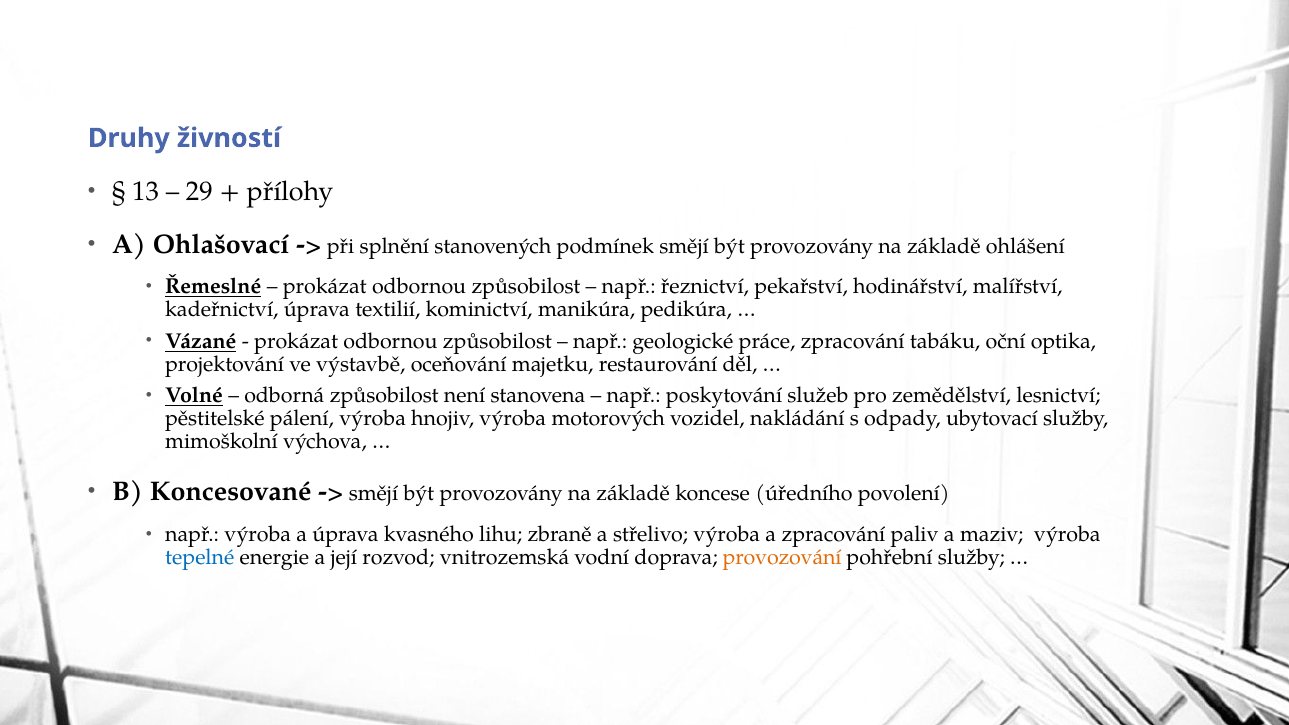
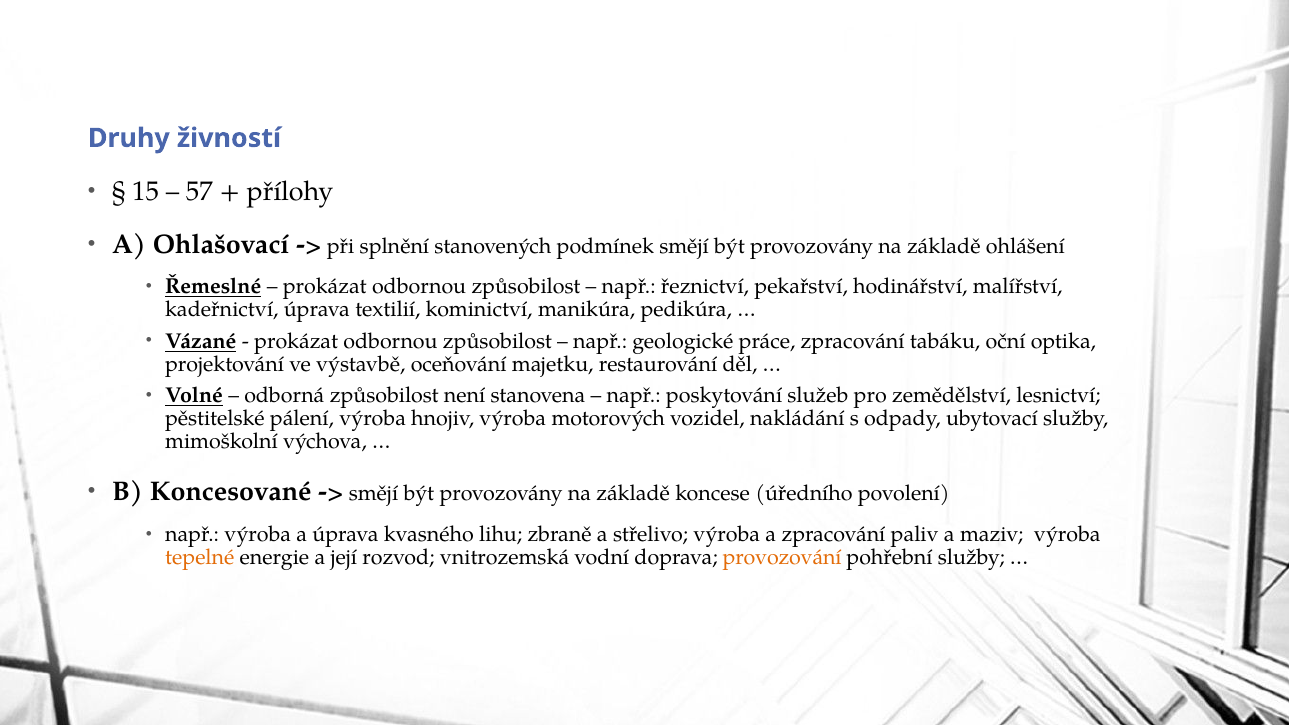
13: 13 -> 15 (146, 191)
29: 29 -> 57 (199, 191)
tepelné colour: blue -> orange (200, 558)
